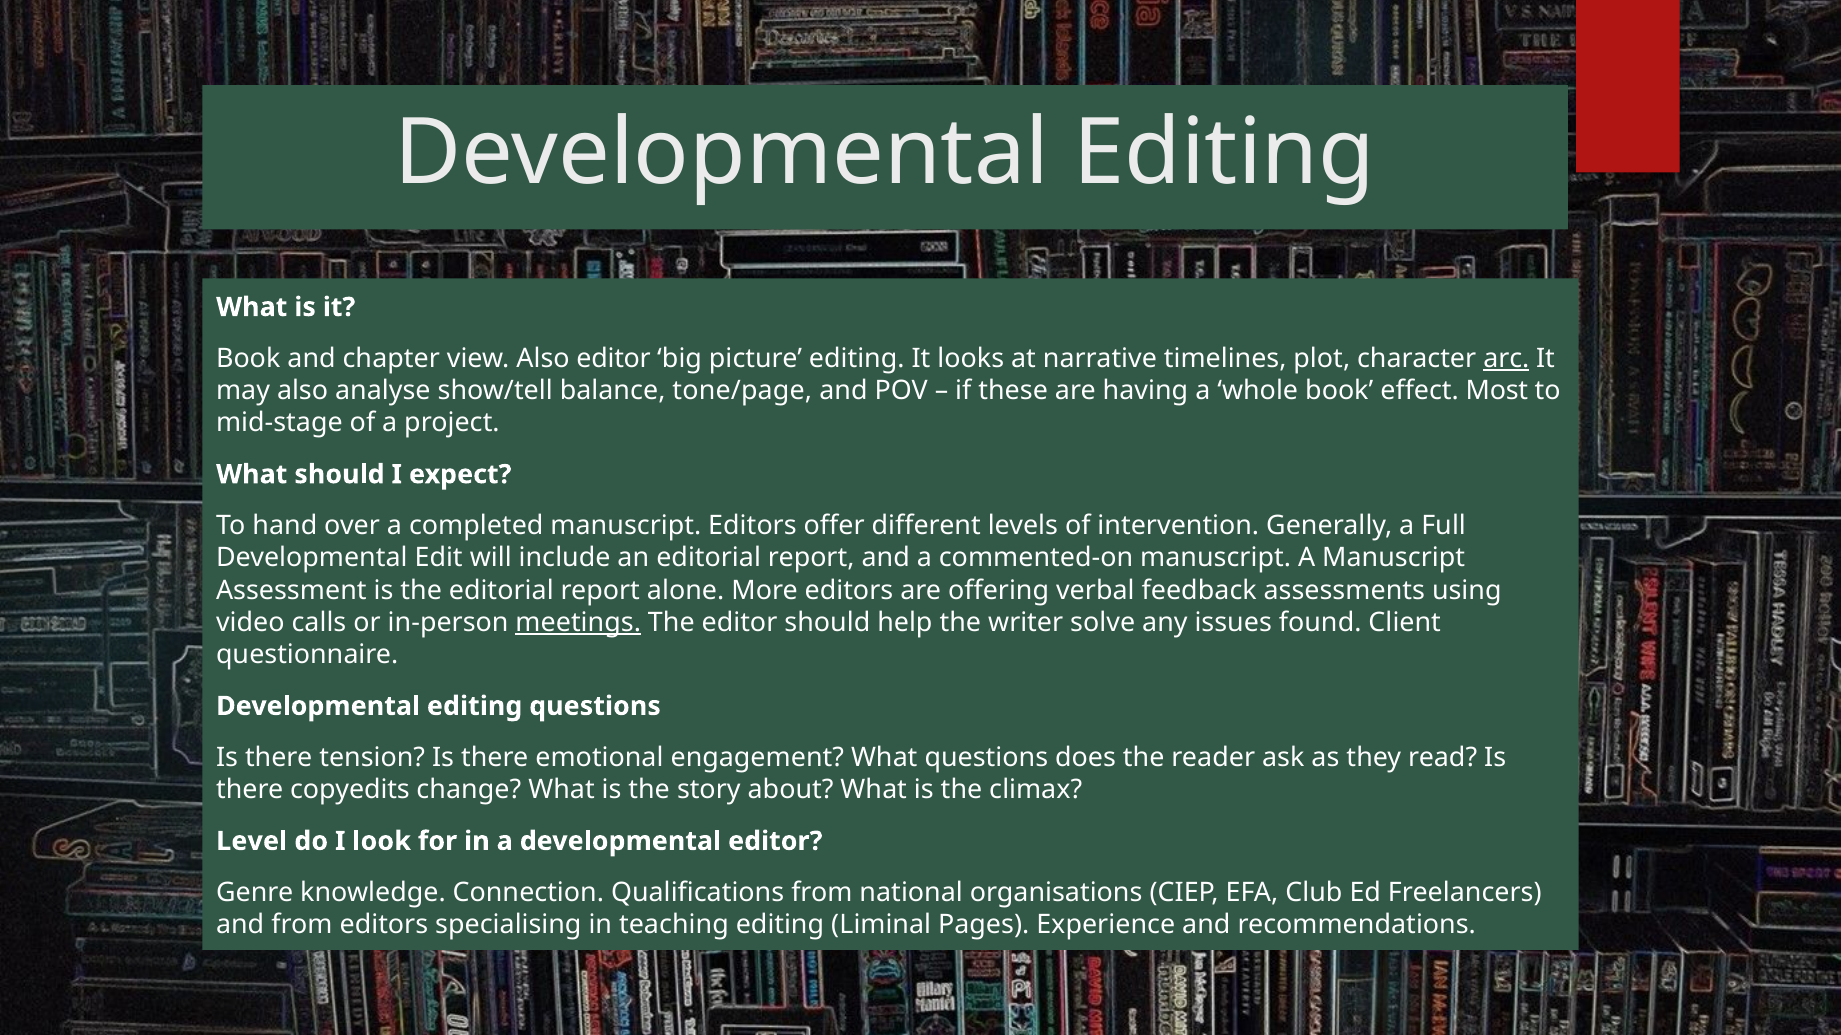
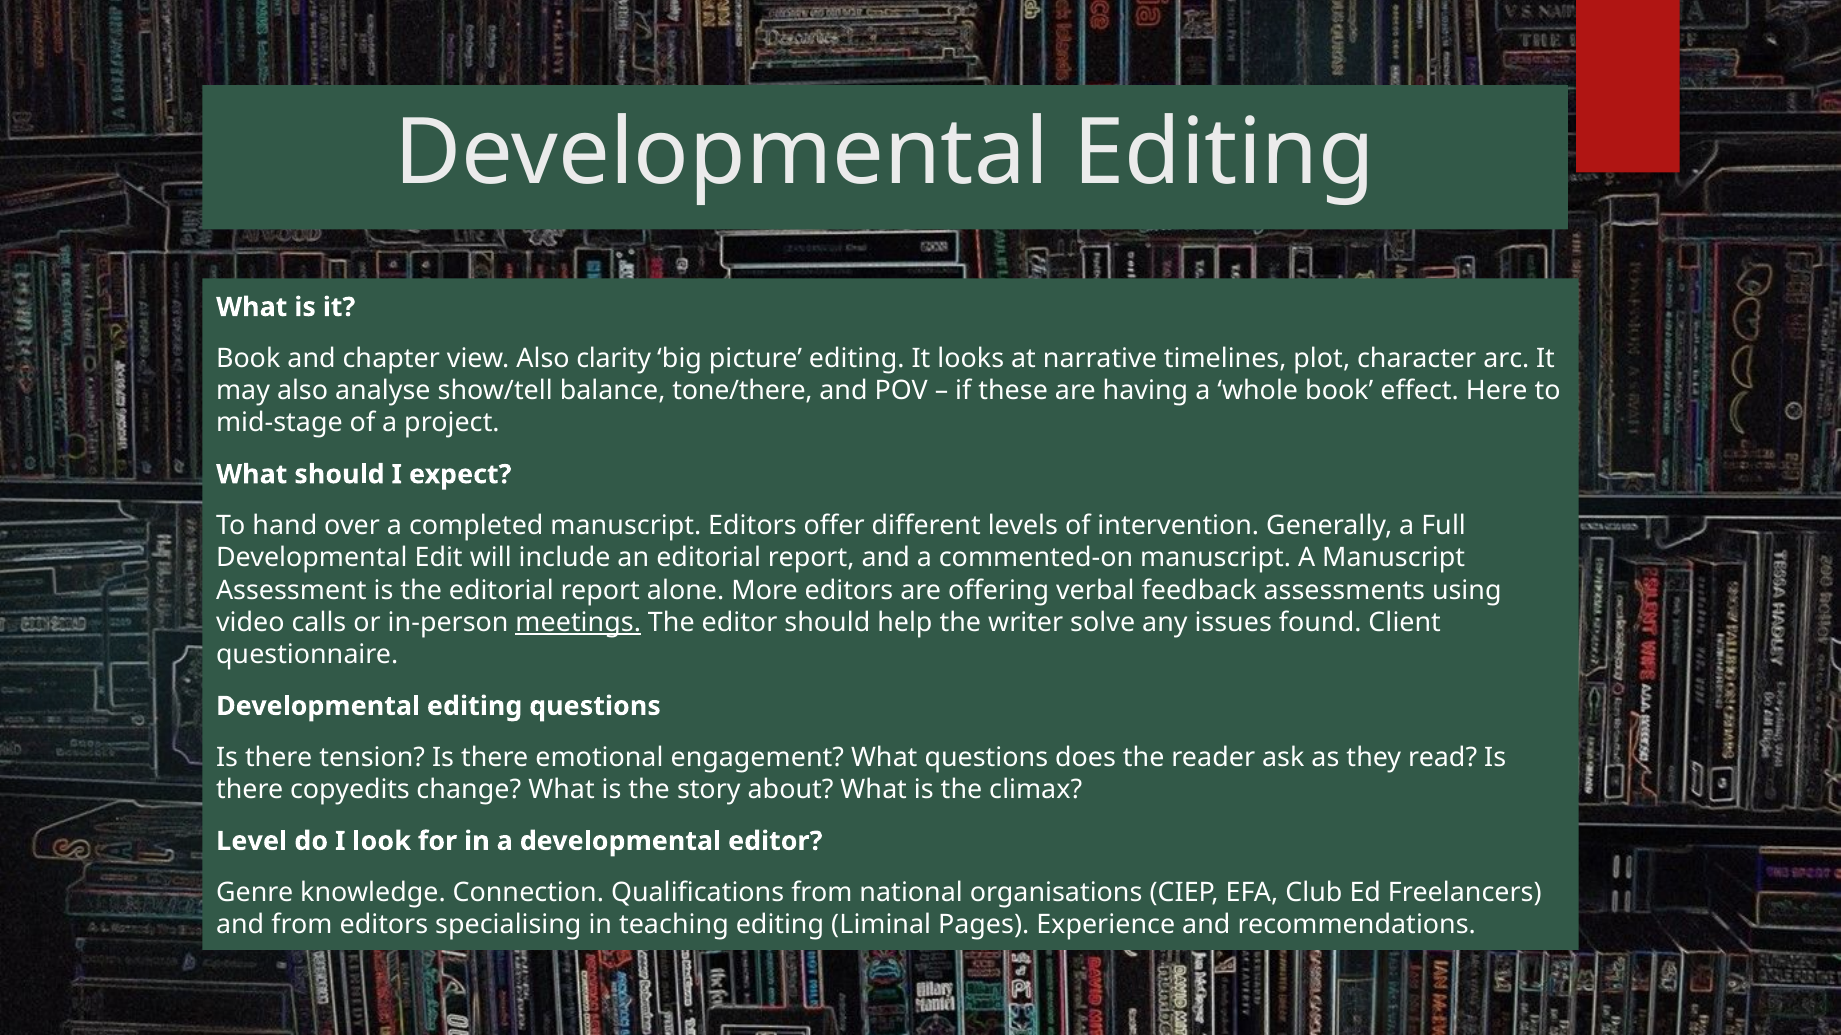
Also editor: editor -> clarity (614, 359)
arc underline: present -> none (1506, 359)
tone/page: tone/page -> tone/there (743, 391)
Most: Most -> Here (1497, 391)
